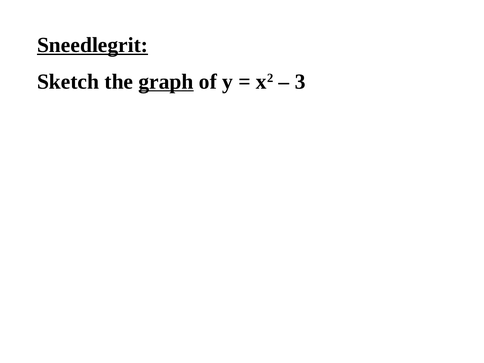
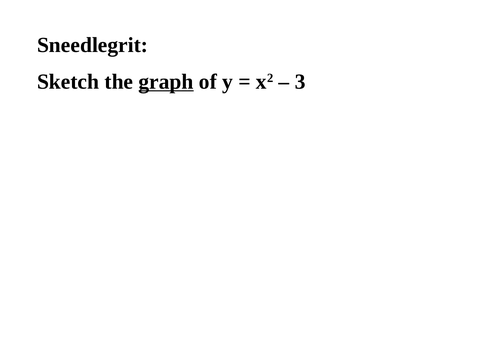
Sneedlegrit underline: present -> none (93, 45)
